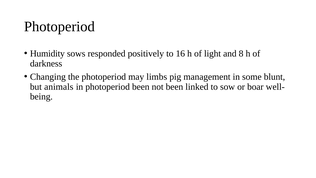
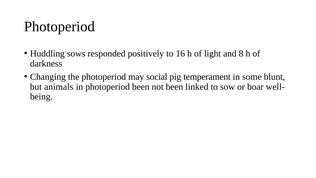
Humidity: Humidity -> Huddling (47, 53)
limbs: limbs -> social (157, 77)
management: management -> temperament (207, 77)
